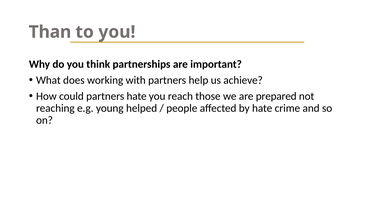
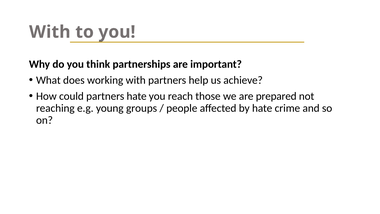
Than: Than -> With (50, 32)
helped: helped -> groups (142, 108)
